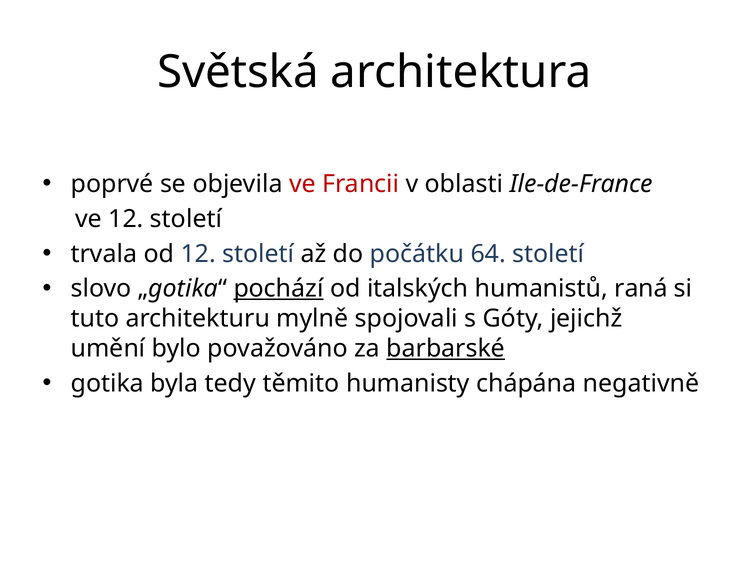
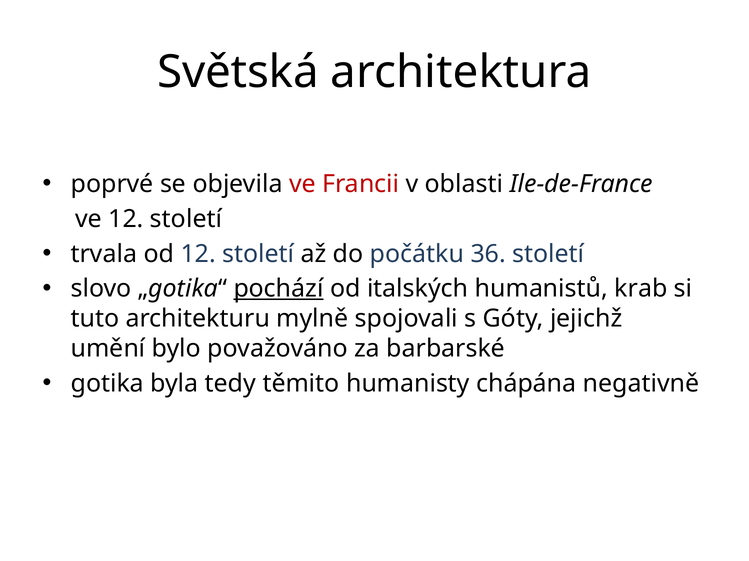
64: 64 -> 36 (488, 254)
raná: raná -> krab (641, 289)
barbarské underline: present -> none (446, 349)
